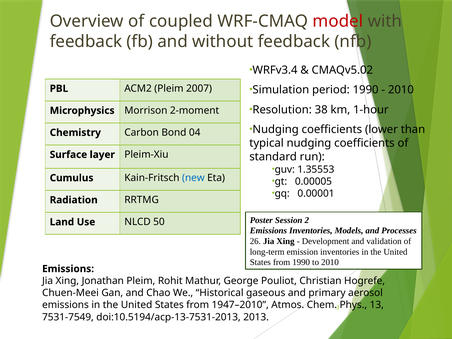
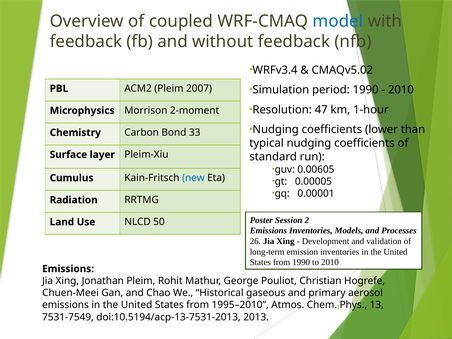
model colour: red -> blue (338, 21)
38: 38 -> 47 (321, 110)
04: 04 -> 33 (195, 133)
1.35553: 1.35553 -> 0.00605 (316, 169)
1947–2010: 1947–2010 -> 1995–2010 (240, 305)
